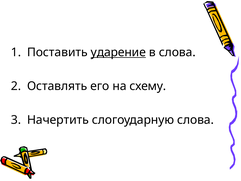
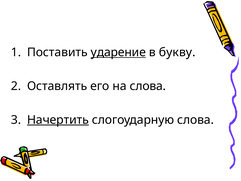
в слова: слова -> букву (177, 52)
на схему: схему -> слова (148, 86)
Начертить underline: none -> present (58, 120)
